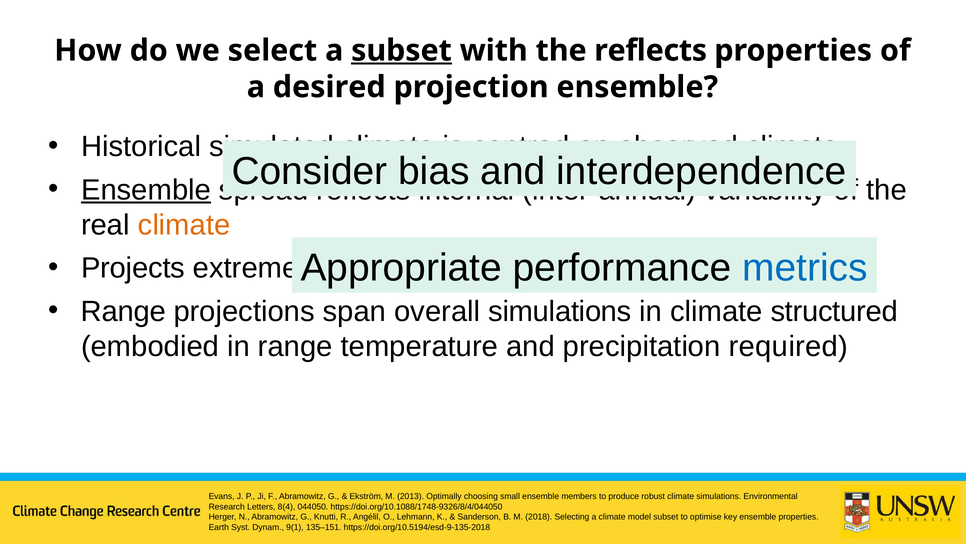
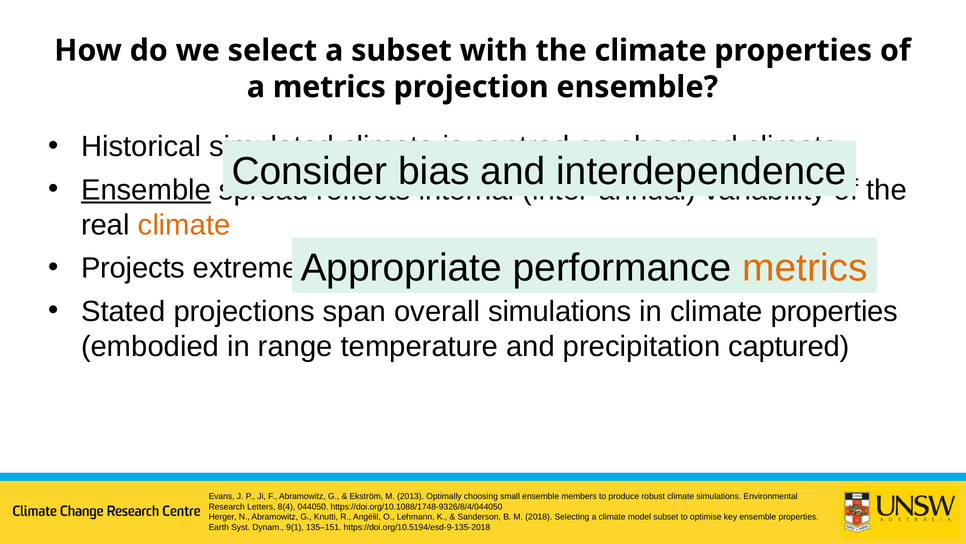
subset underline: present -> none (402, 51)
the reflects: reflects -> climate (651, 51)
a desired: desired -> metrics (329, 87)
metrics colour: blue -> orange (805, 268)
Range: Range -> Stated (123, 311)
in climate structured: structured -> properties (834, 311)
precipitation required: required -> captured (789, 346)
